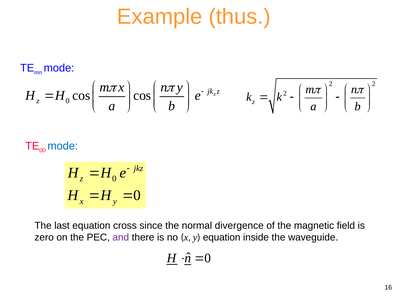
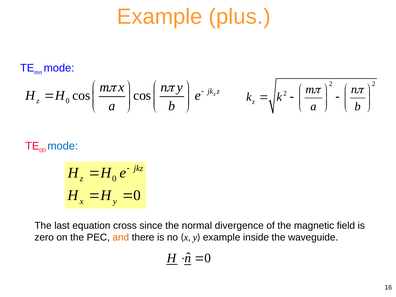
thus: thus -> plus (240, 17)
and colour: purple -> orange (121, 237)
y equation: equation -> example (222, 237)
